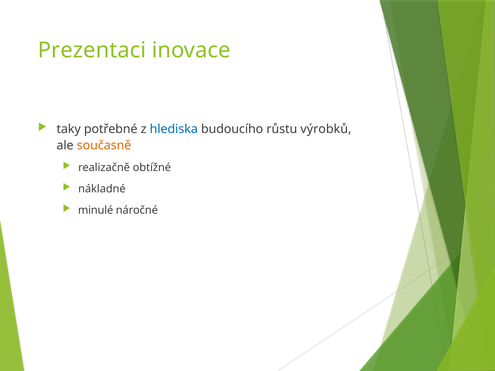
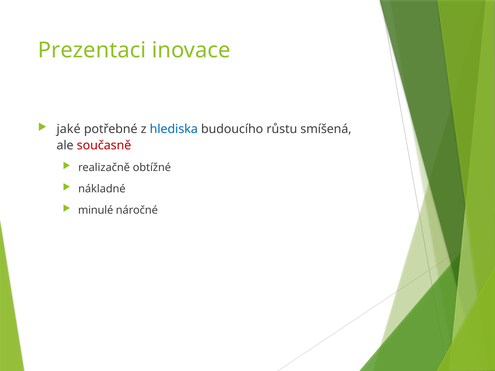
taky: taky -> jaké (69, 129)
výrobků: výrobků -> smíšená (326, 129)
současně colour: orange -> red (104, 146)
